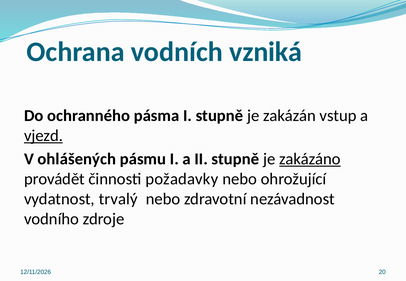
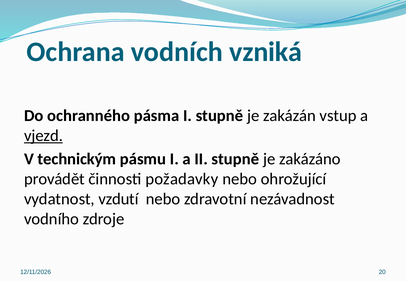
ohlášených: ohlášených -> technickým (77, 159)
zakázáno underline: present -> none (310, 159)
trvalý: trvalý -> vzdutí (118, 199)
